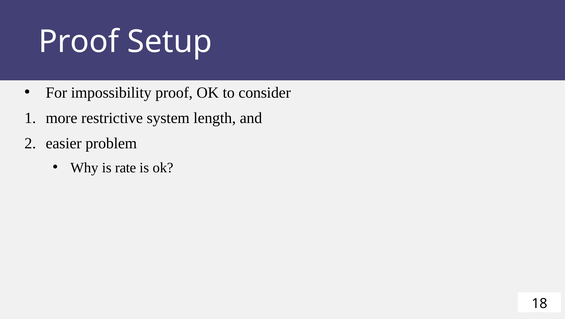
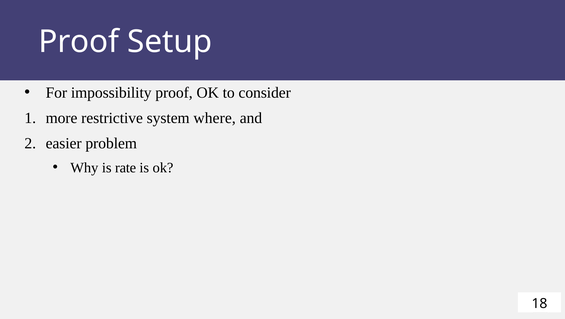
length: length -> where (215, 118)
